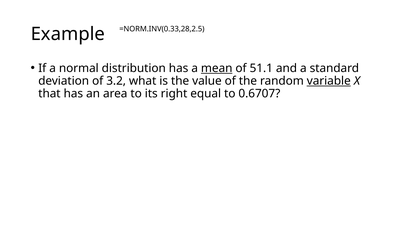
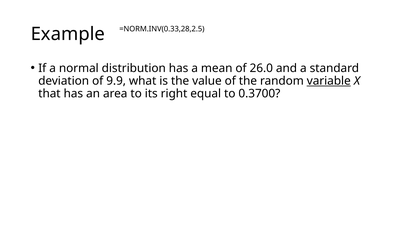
mean underline: present -> none (217, 68)
51.1: 51.1 -> 26.0 (261, 68)
3.2: 3.2 -> 9.9 (116, 81)
0.6707: 0.6707 -> 0.3700 (259, 94)
